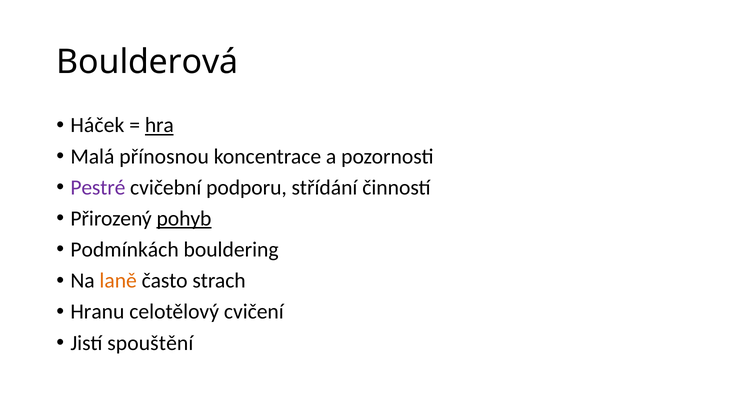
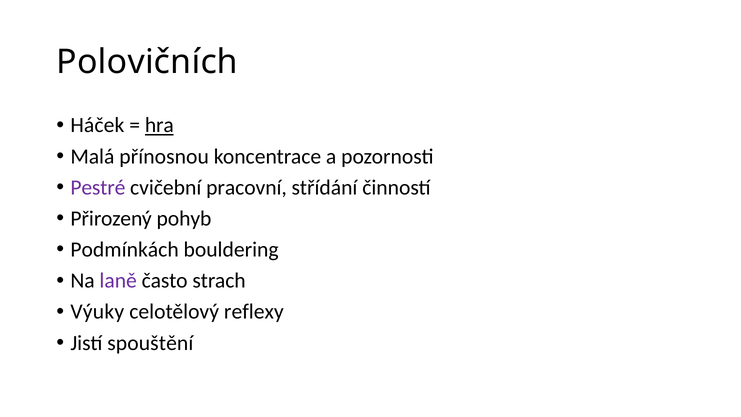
Boulderová: Boulderová -> Polovičních (147, 62)
podporu: podporu -> pracovní (247, 187)
pohyb underline: present -> none (184, 218)
laně colour: orange -> purple (118, 281)
Hranu: Hranu -> Výuky (97, 312)
cvičení: cvičení -> reflexy (254, 312)
